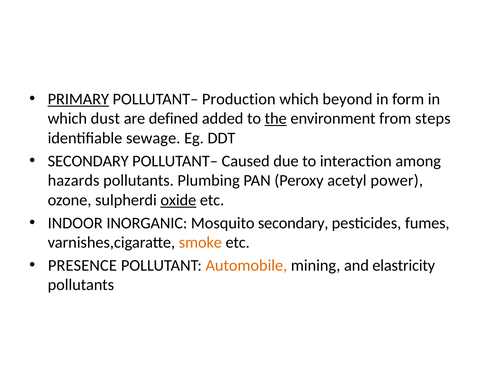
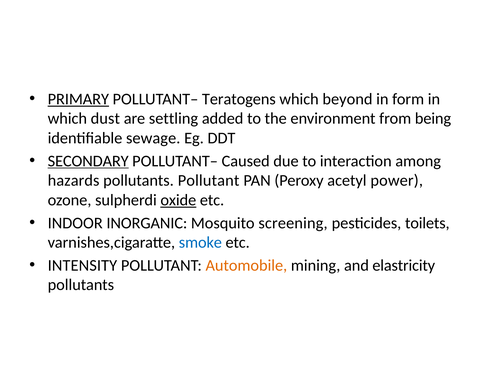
Production: Production -> Teratogens (239, 99)
defined: defined -> settling (173, 119)
the underline: present -> none (276, 119)
steps: steps -> being (433, 119)
SECONDARY underline: none -> present (88, 161)
pollutants Plumbing: Plumbing -> Pollutant (209, 180)
Mosquito secondary: secondary -> screening (293, 223)
fumes: fumes -> toilets (427, 223)
smoke colour: orange -> blue (200, 242)
PRESENCE: PRESENCE -> INTENSITY (82, 265)
